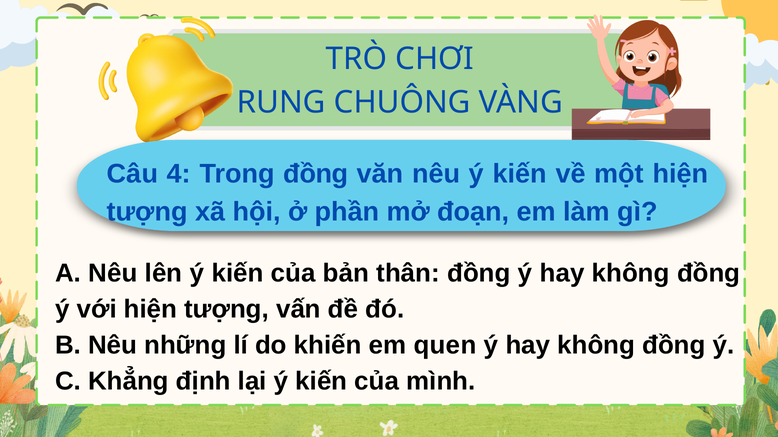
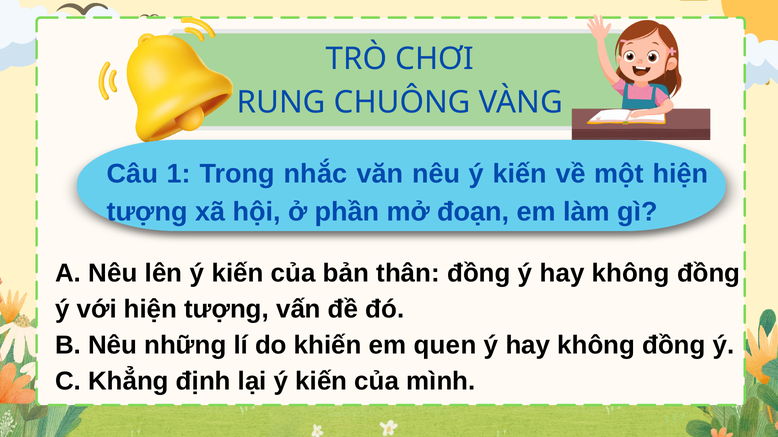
4: 4 -> 1 (179, 174)
Trong đồng: đồng -> nhắc (316, 174)
